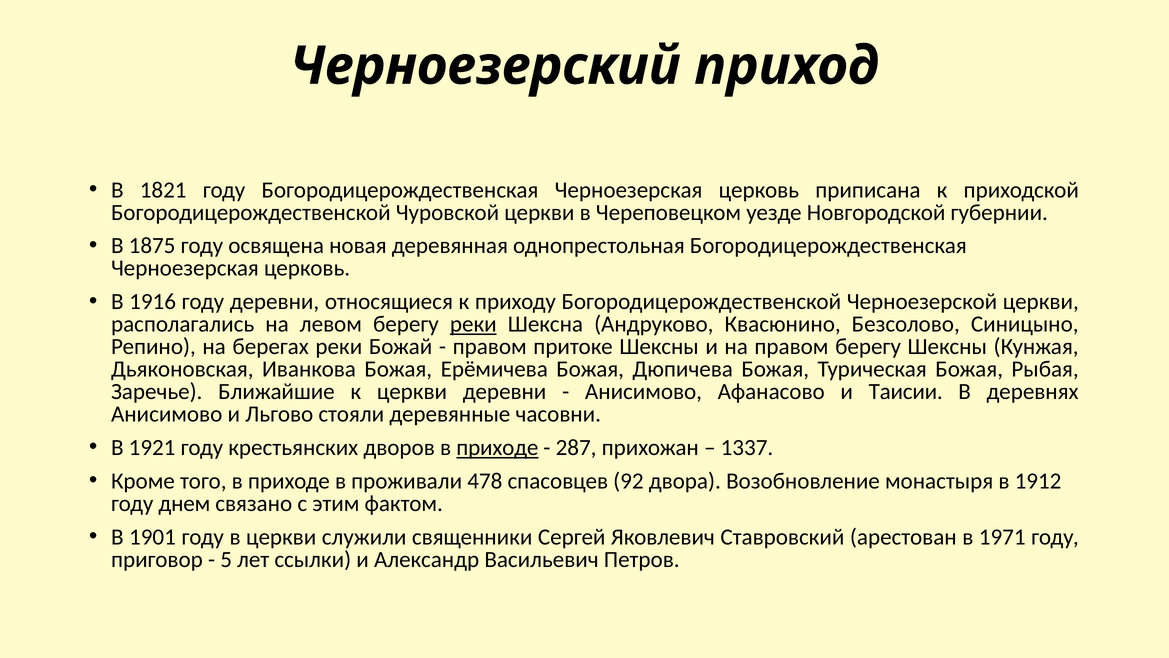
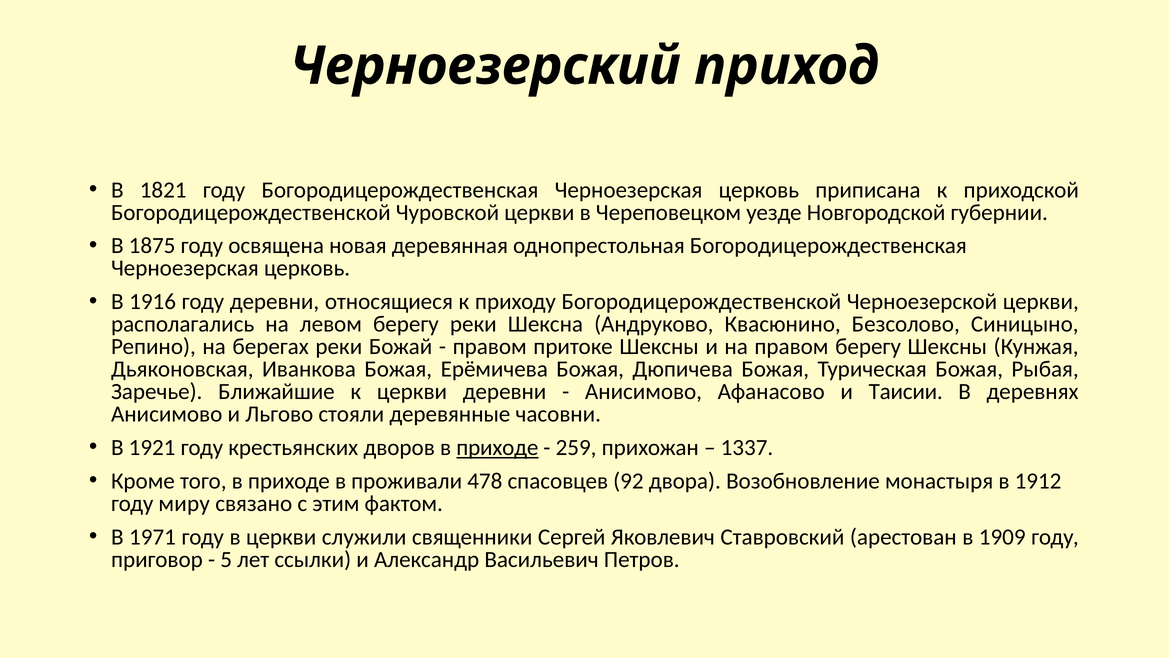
реки underline: present -> none (473, 324)
287: 287 -> 259 (576, 447)
днем: днем -> миру (184, 503)
1901: 1901 -> 1971 (152, 537)
1971: 1971 -> 1909 (1002, 537)
